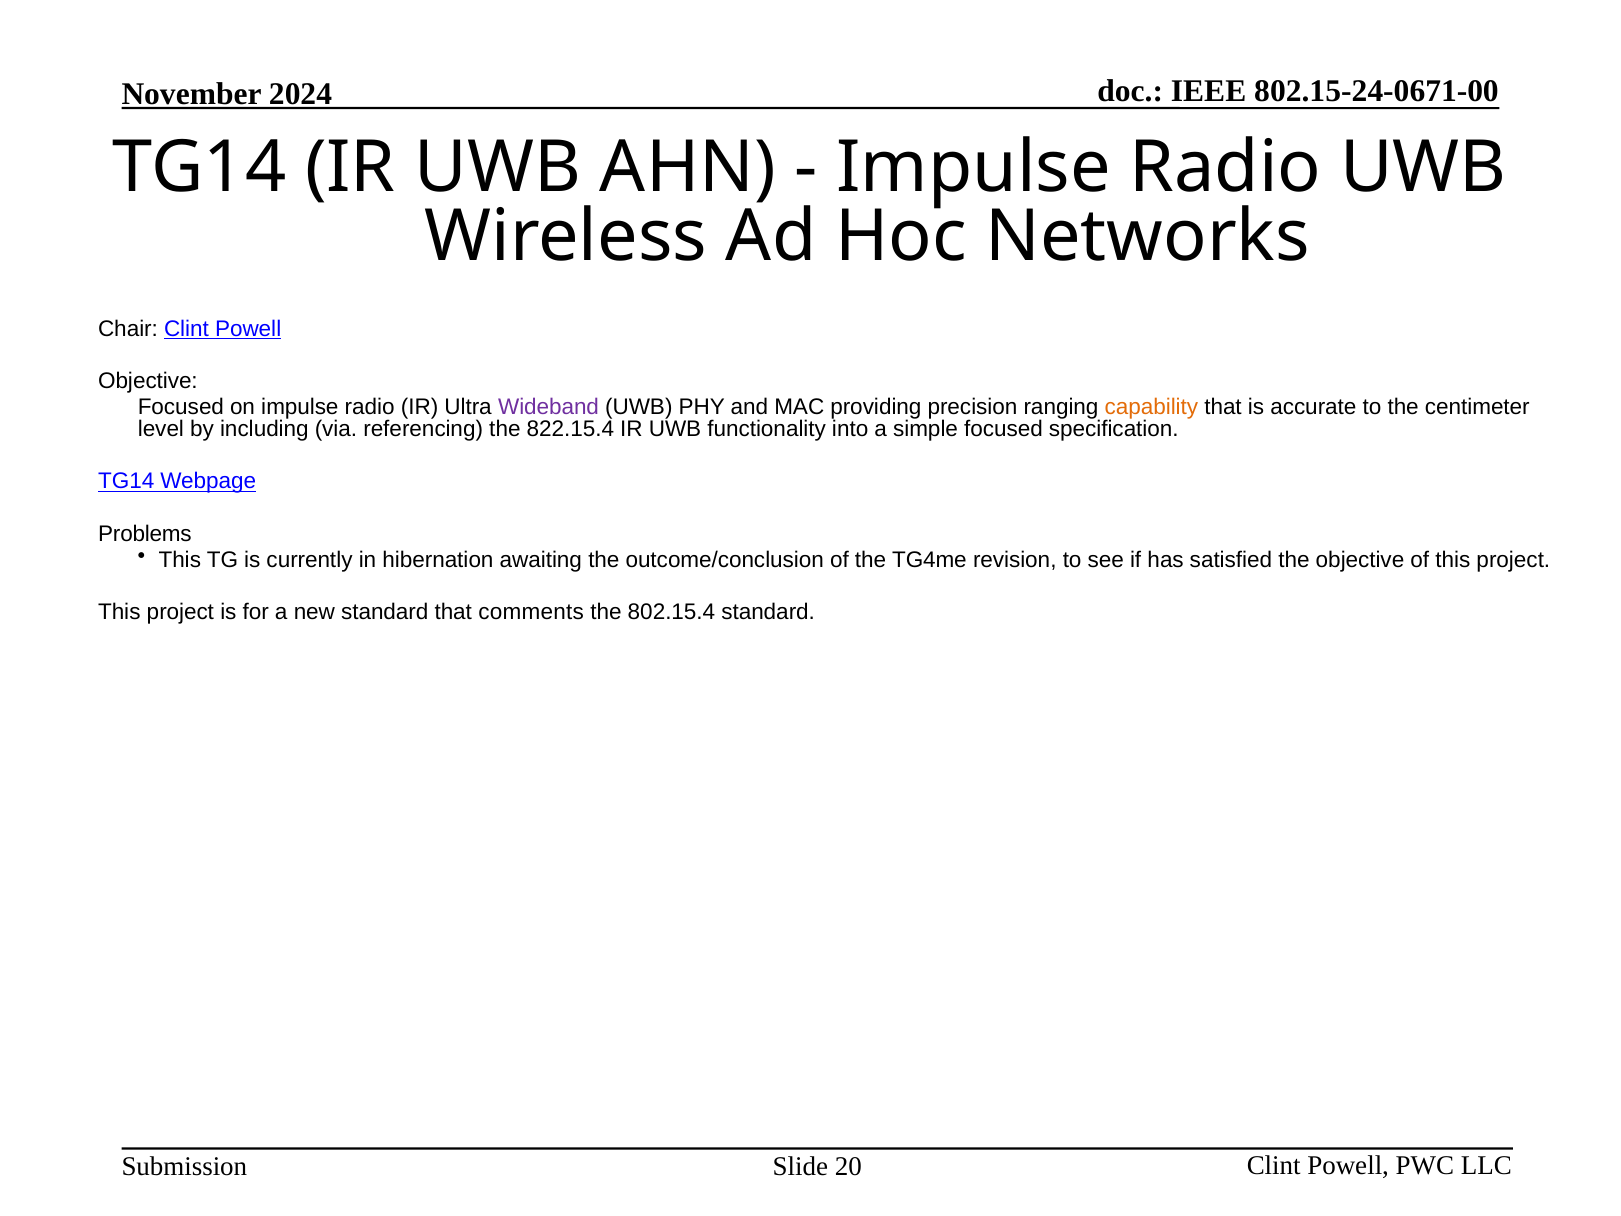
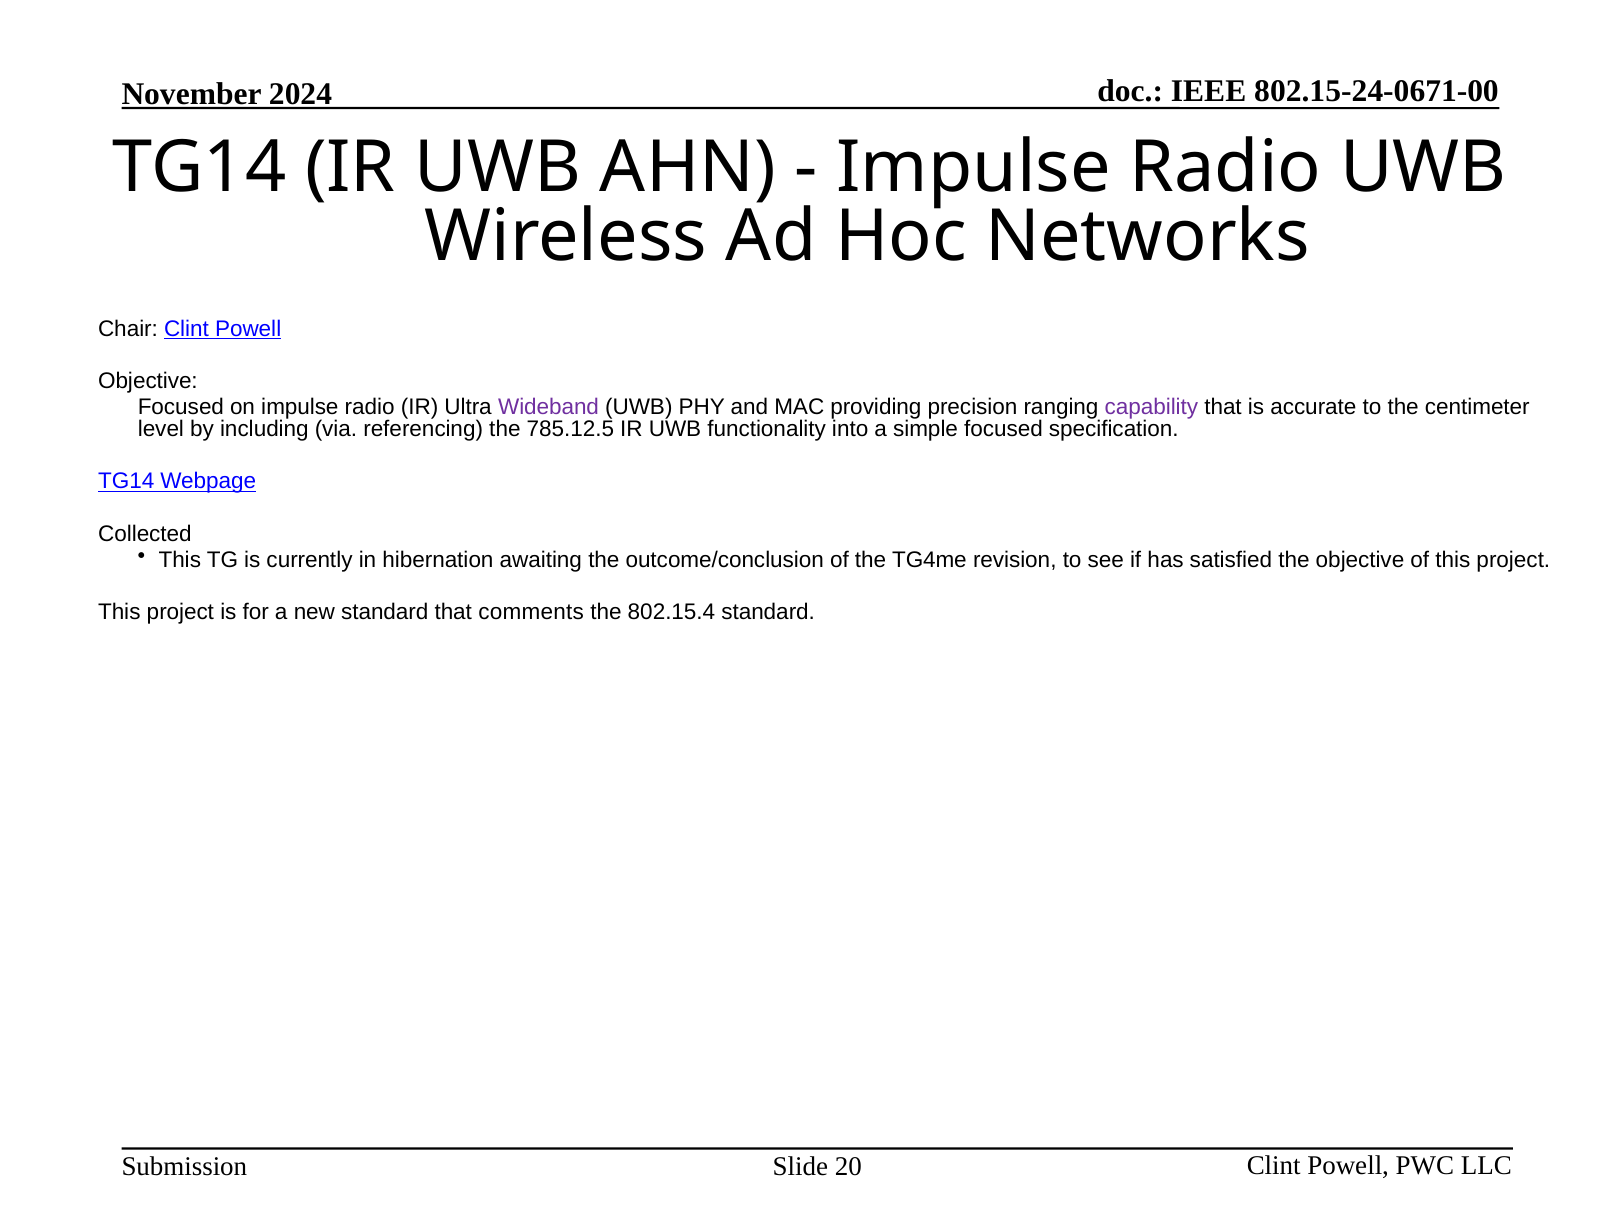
capability colour: orange -> purple (1151, 407)
822.15.4: 822.15.4 -> 785.12.5 (570, 429)
Problems: Problems -> Collected (145, 533)
